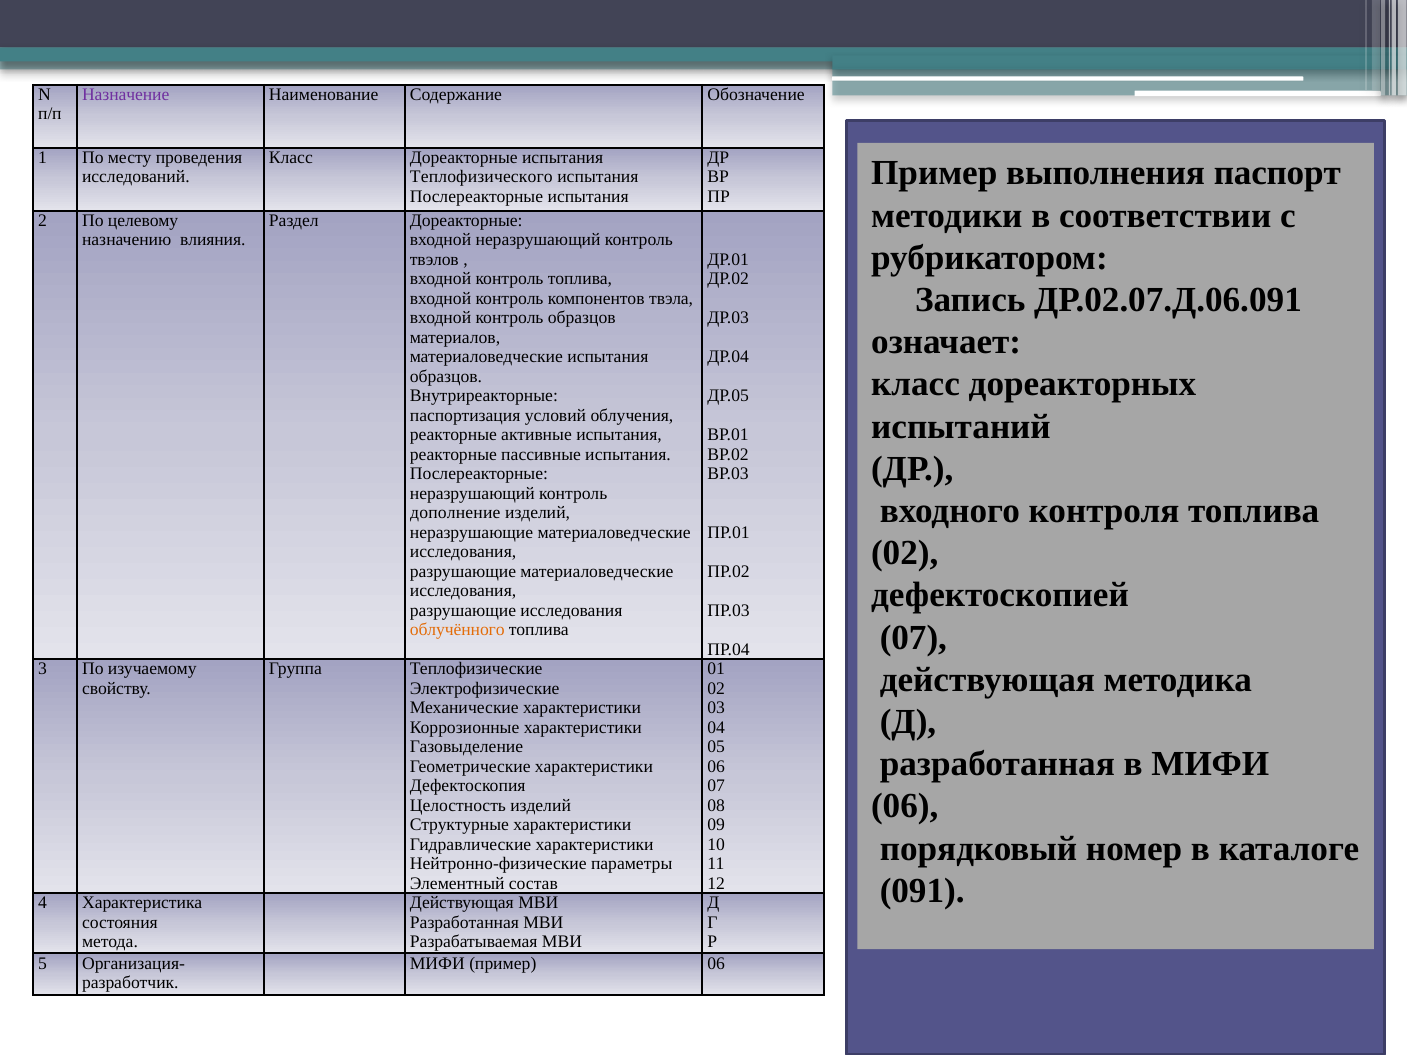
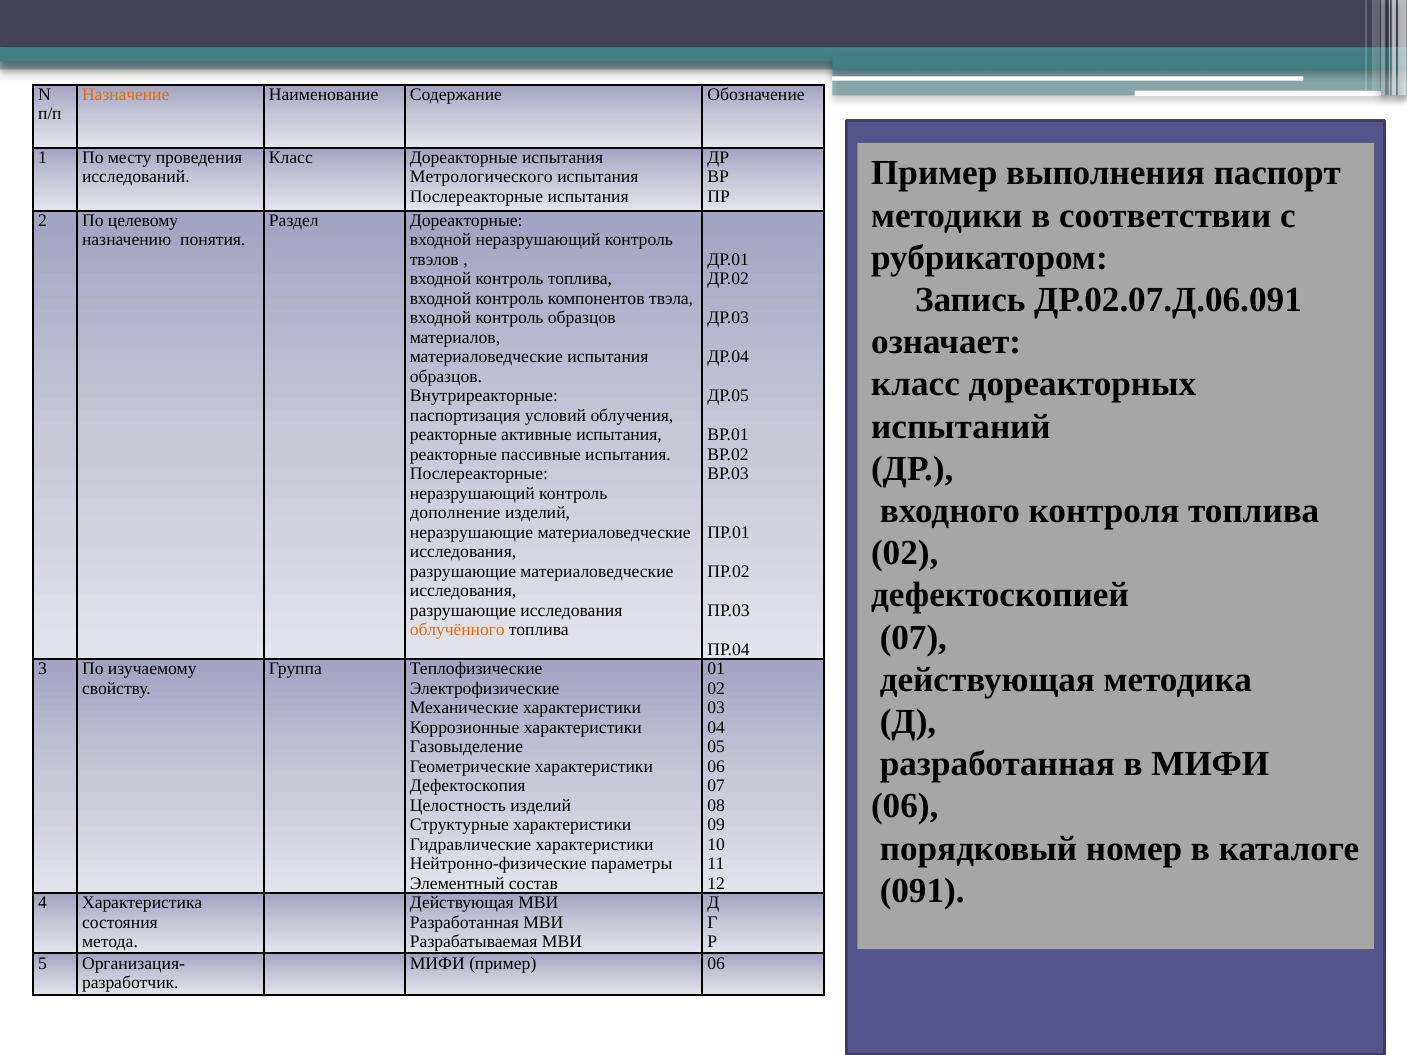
Назначение colour: purple -> orange (126, 95)
Теплофизического: Теплофизического -> Метрологического (481, 177)
влияния: влияния -> понятия (213, 240)
